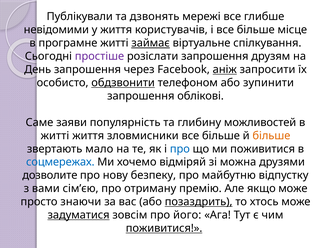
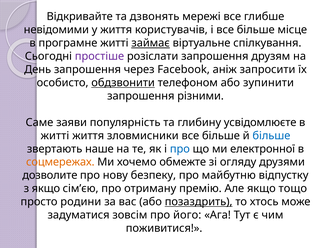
Публікували: Публікували -> Відкривайте (80, 17)
аніж underline: present -> none (225, 70)
облікові: облікові -> різними (201, 96)
можливостей: можливостей -> усвідомлюєте (260, 123)
більше colour: orange -> blue (271, 136)
мало: мало -> наше (99, 149)
ми поживитися: поживитися -> електронної (263, 149)
соцмережах colour: blue -> orange (60, 162)
відміряй: відміряй -> обмежте (183, 162)
можна: можна -> огляду (238, 162)
з вами: вами -> якщо (46, 189)
якщо може: може -> тощо (293, 189)
знаючи: знаючи -> родини (81, 202)
задуматися underline: present -> none (79, 215)
поживитися underline: present -> none (164, 228)
